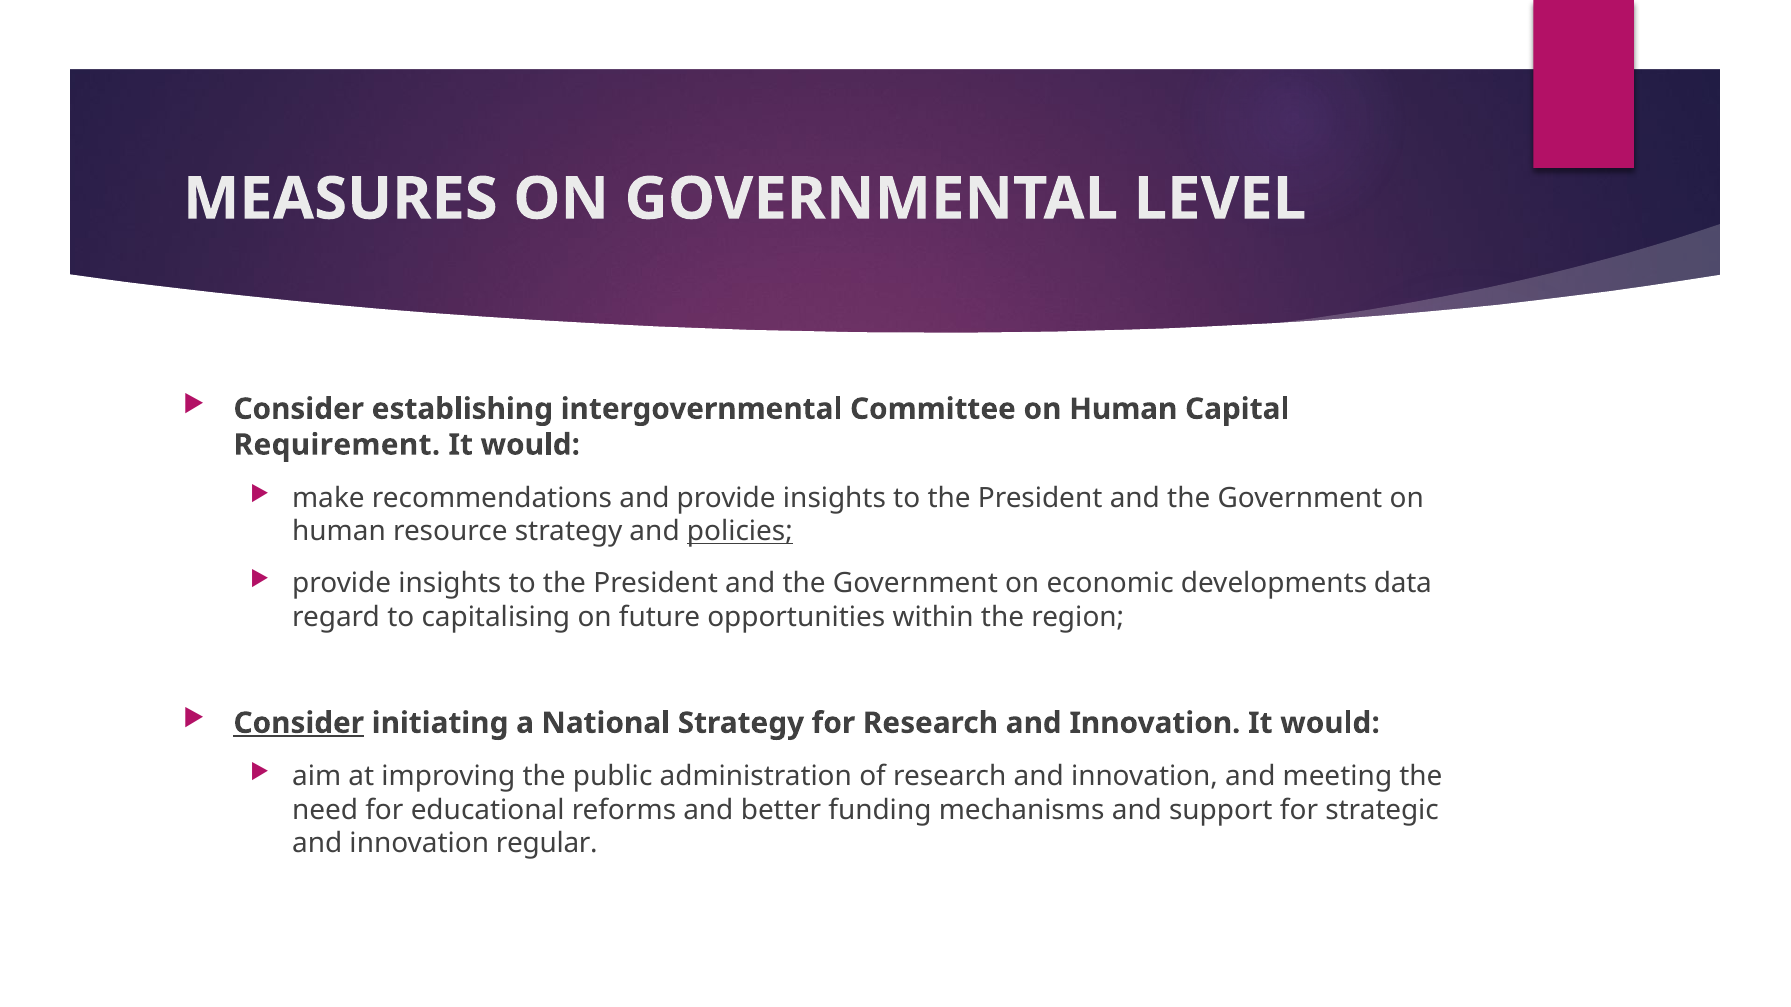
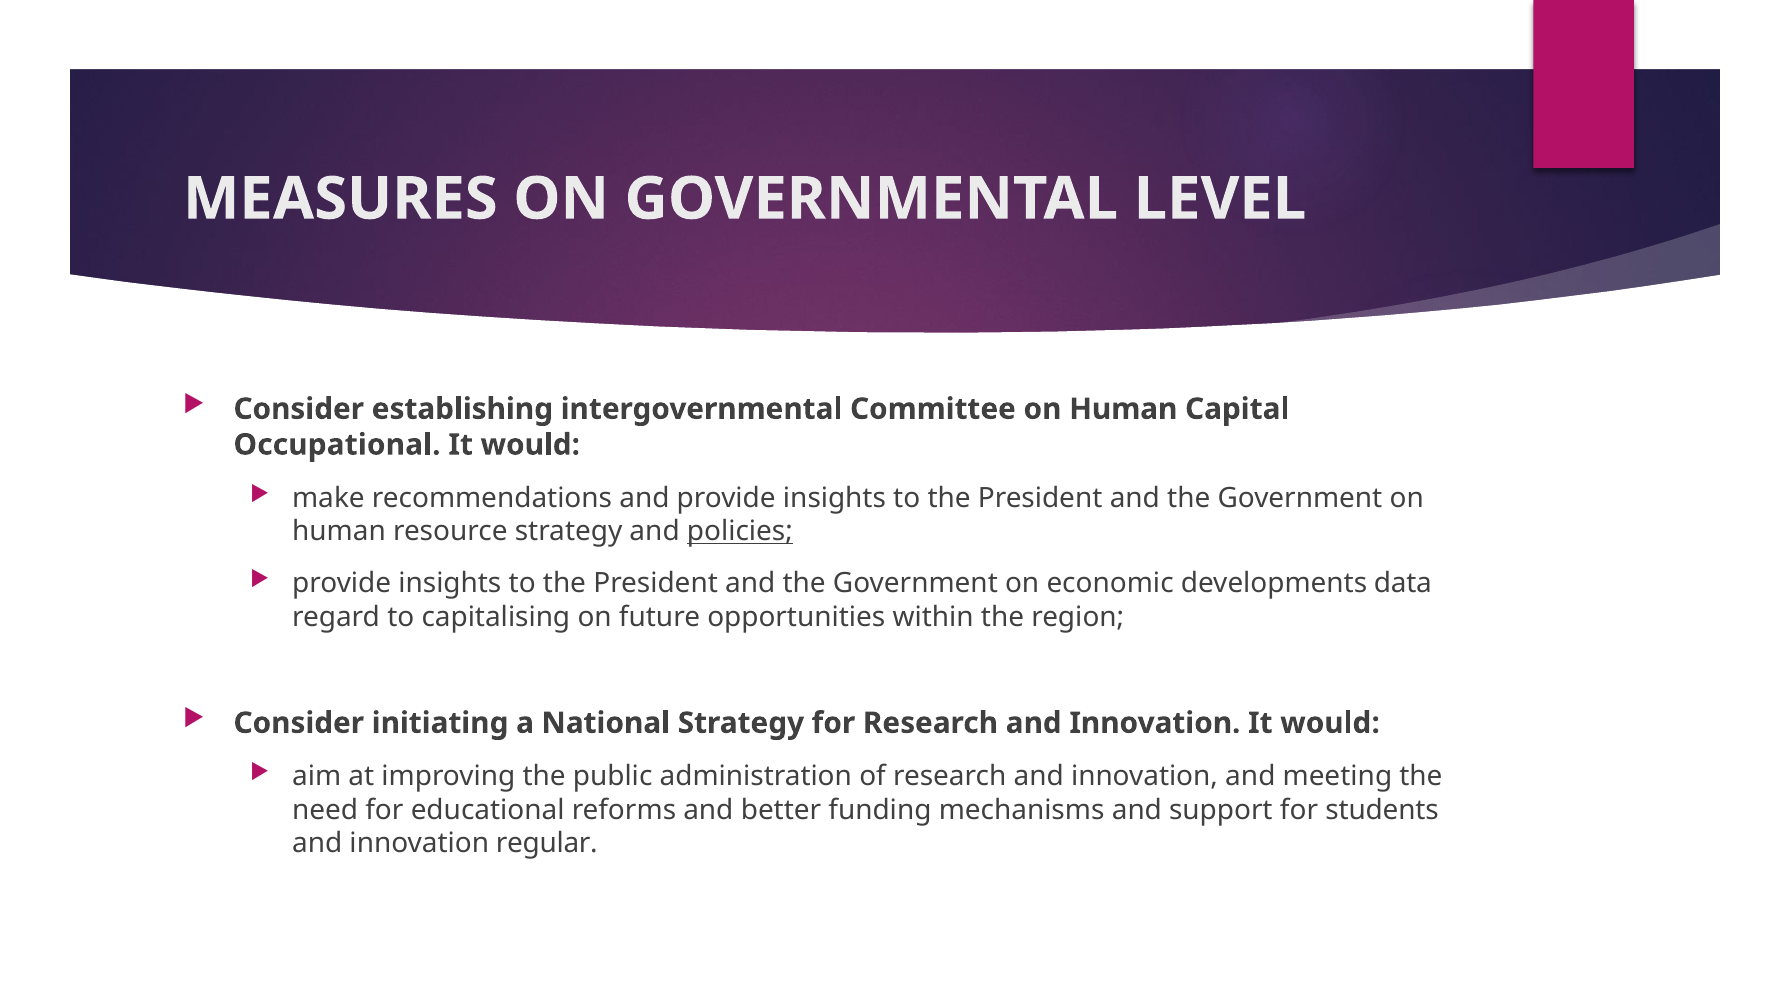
Requirement: Requirement -> Occupational (337, 445)
Consider underline: present -> none (299, 723)
strategic: strategic -> students (1382, 810)
